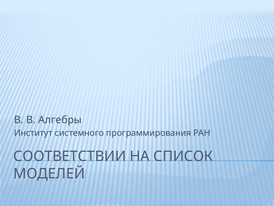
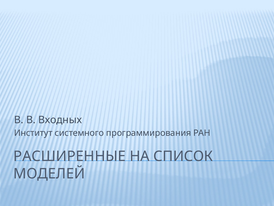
Алгебры: Алгебры -> Входных (60, 120)
СООТВЕТСТВИИ: СООТВЕТСТВИИ -> РАСШИРЕННЫЕ (70, 156)
